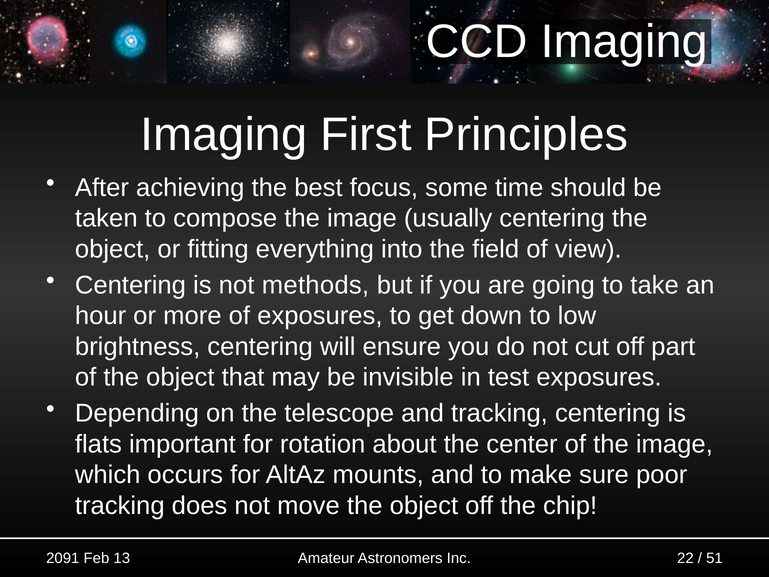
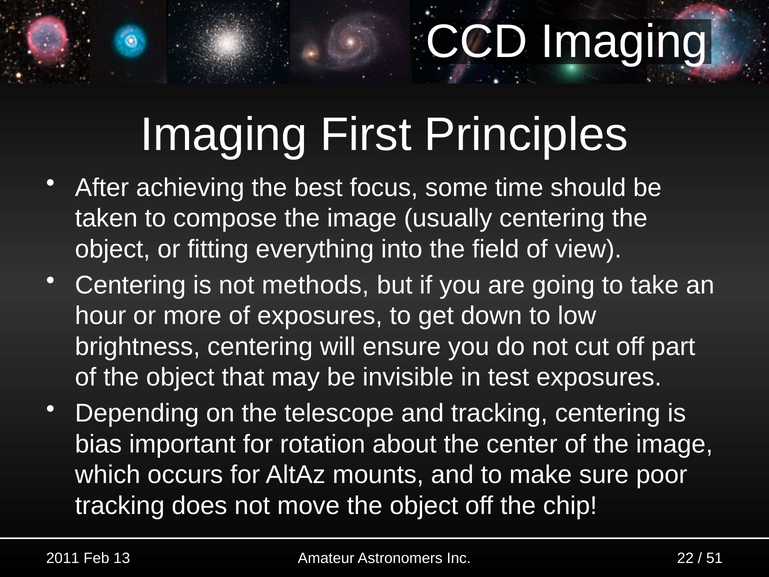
flats: flats -> bias (98, 444)
2091: 2091 -> 2011 (63, 558)
